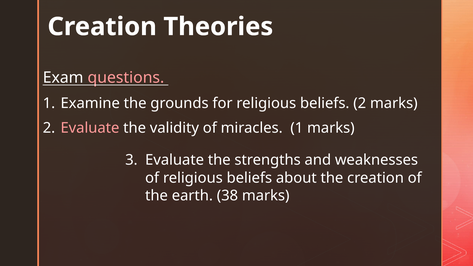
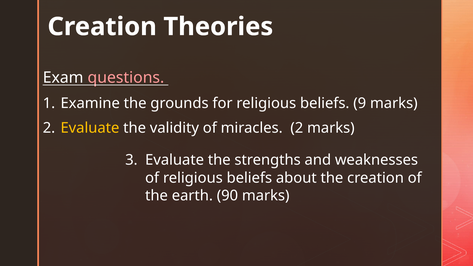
beliefs 2: 2 -> 9 (360, 103)
Evaluate colour: pink -> yellow (90, 128)
miracles 1: 1 -> 2 (297, 128)
38: 38 -> 90 (227, 196)
